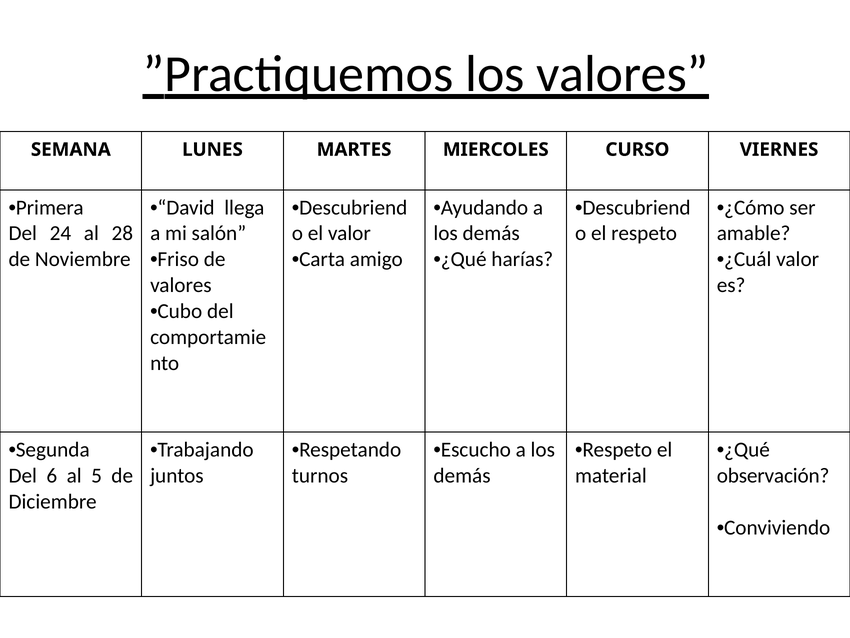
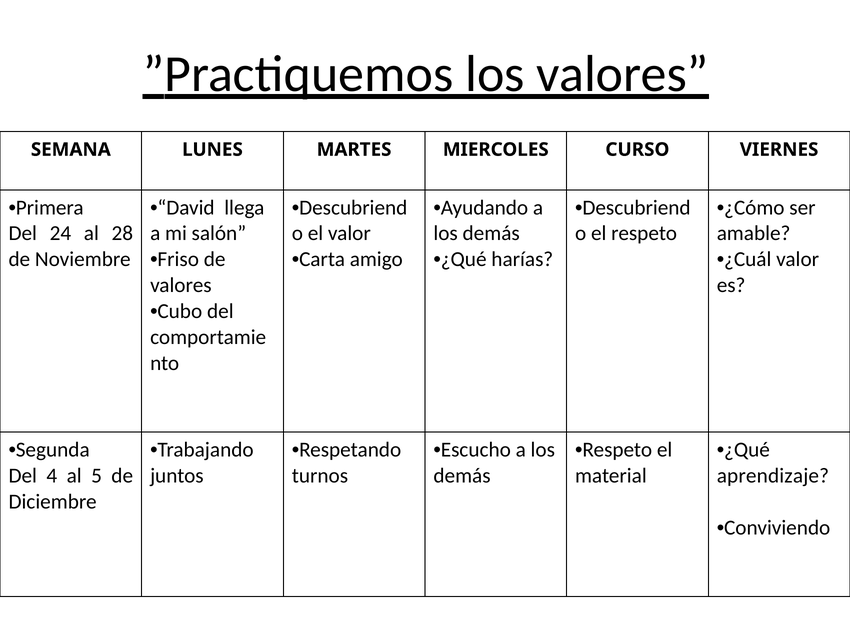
6: 6 -> 4 (52, 475)
observación: observación -> aprendizaje (773, 475)
